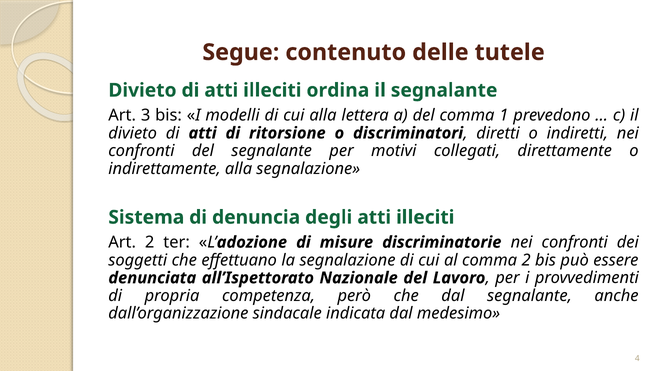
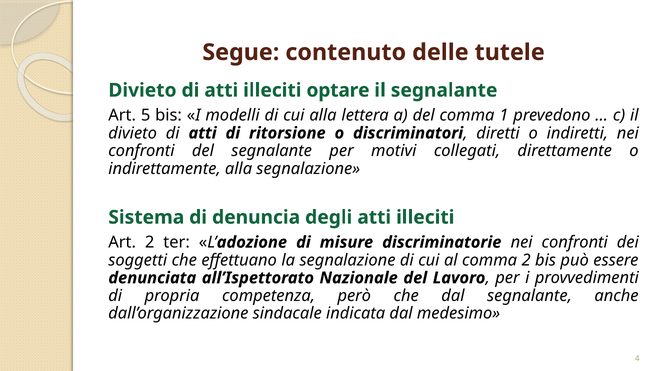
ordina: ordina -> optare (338, 90)
3: 3 -> 5 (146, 115)
